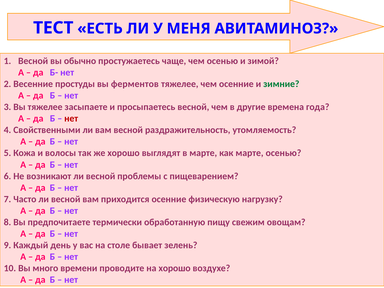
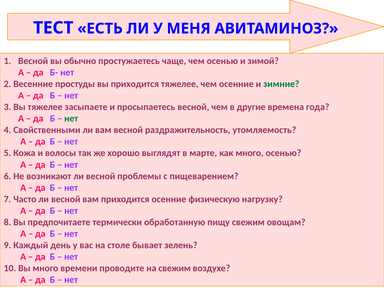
вы ферментов: ферментов -> приходится (135, 84)
нет colour: red -> green (71, 119)
как марте: марте -> много (250, 153)
на хорошо: хорошо -> свежим (175, 268)
